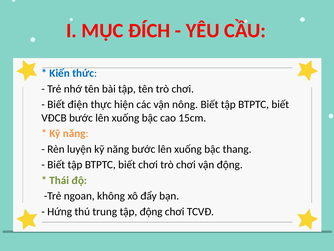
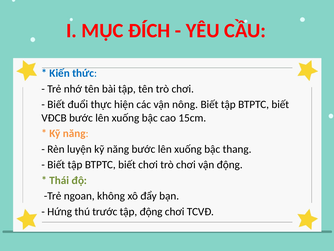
điện: điện -> đuổi (78, 104)
trung: trung -> trước (105, 211)
